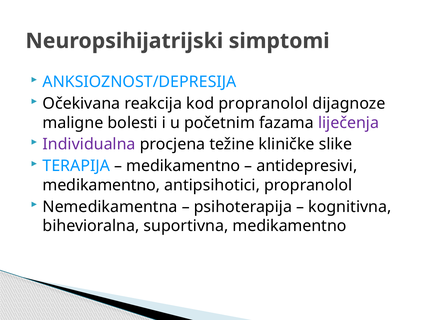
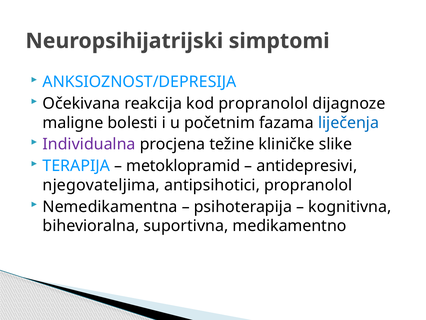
liječenja colour: purple -> blue (349, 123)
medikamentno: medikamentno -> metoklopramid (183, 166)
medikamentno: medikamentno -> njegovateljima (101, 185)
